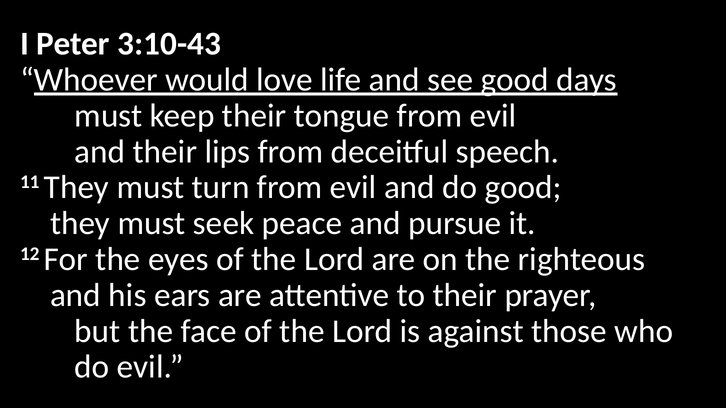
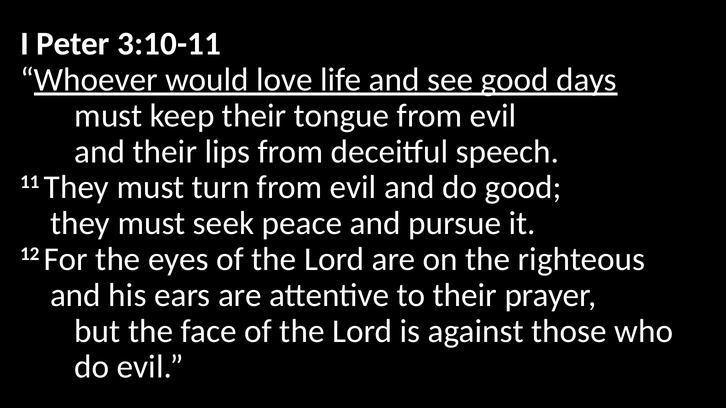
3:10-43: 3:10-43 -> 3:10-11 (169, 44)
